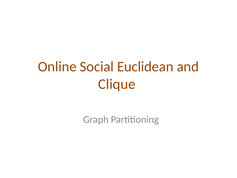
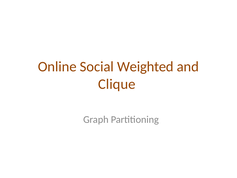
Euclidean: Euclidean -> Weighted (145, 67)
